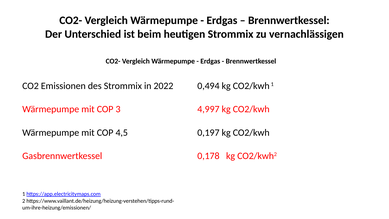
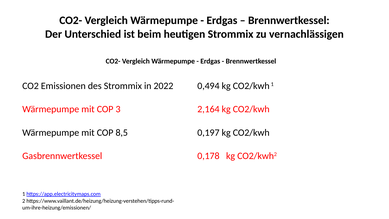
4,997: 4,997 -> 2,164 (208, 109)
4,5: 4,5 -> 8,5 (122, 132)
